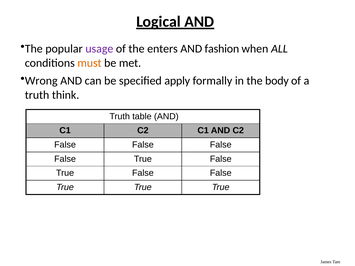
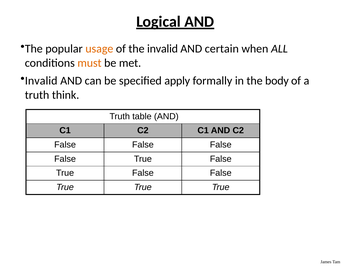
usage colour: purple -> orange (99, 49)
the enters: enters -> invalid (163, 49)
fashion: fashion -> certain (222, 49)
Wrong: Wrong -> Invalid (41, 81)
